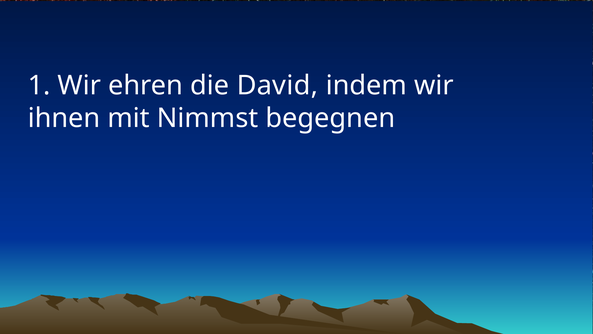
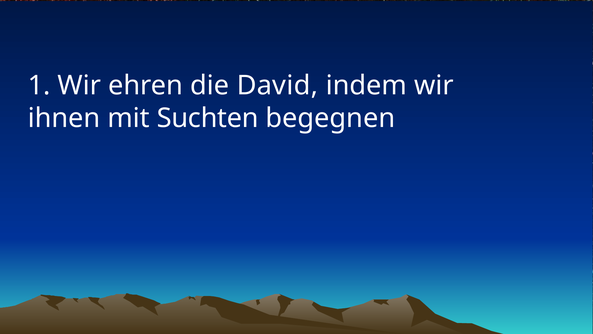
Nimmst: Nimmst -> Suchten (208, 118)
